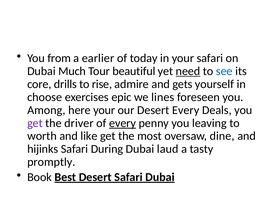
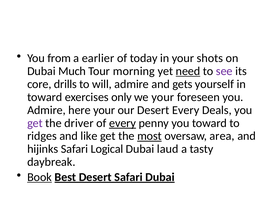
your safari: safari -> shots (210, 58)
beautiful: beautiful -> morning (134, 71)
see colour: blue -> purple (224, 71)
rise: rise -> will (102, 84)
choose: choose -> toward (45, 97)
epic: epic -> only (121, 97)
we lines: lines -> your (163, 97)
Among: Among -> Admire (46, 110)
you leaving: leaving -> toward (209, 123)
worth: worth -> ridges (42, 136)
most underline: none -> present (149, 136)
dine: dine -> area (222, 136)
During: During -> Logical (107, 149)
promptly: promptly -> daybreak (51, 162)
Book underline: none -> present (40, 177)
